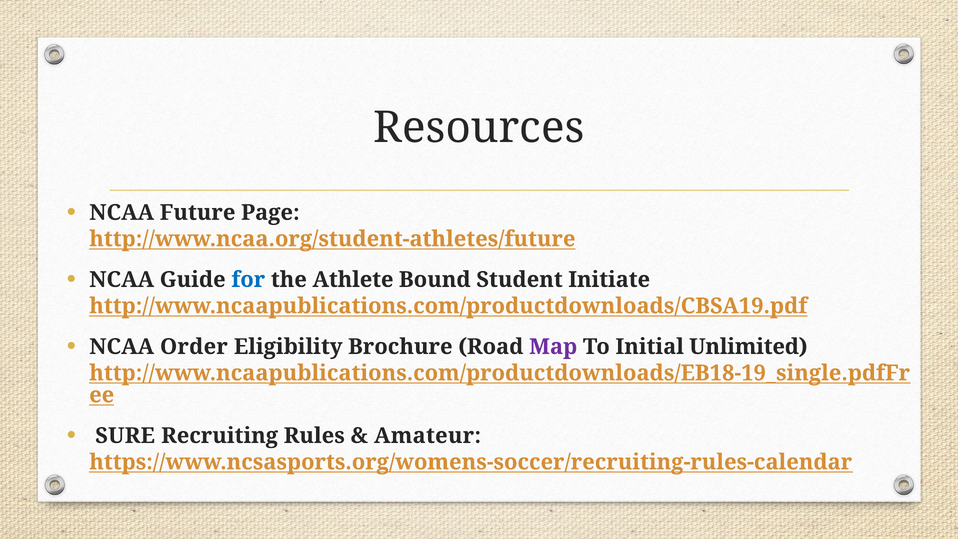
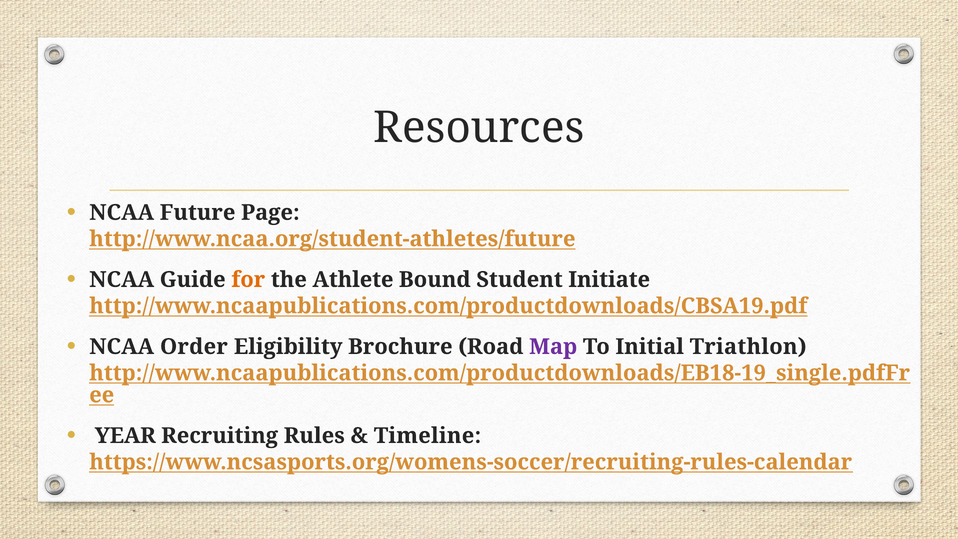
for colour: blue -> orange (248, 280)
Unlimited: Unlimited -> Triathlon (748, 347)
SURE: SURE -> YEAR (125, 436)
Amateur: Amateur -> Timeline (428, 436)
